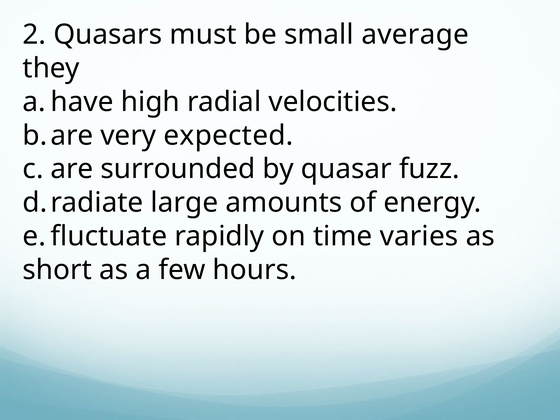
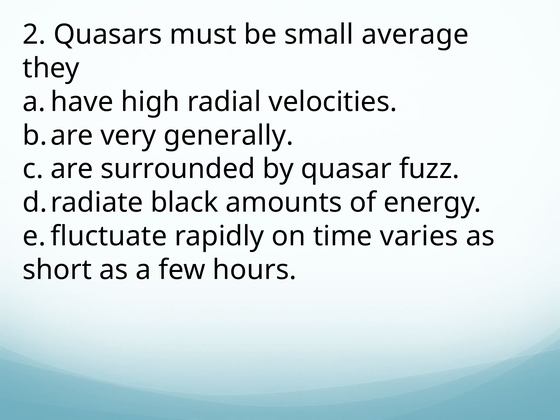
expected: expected -> generally (229, 135)
large: large -> black (184, 203)
